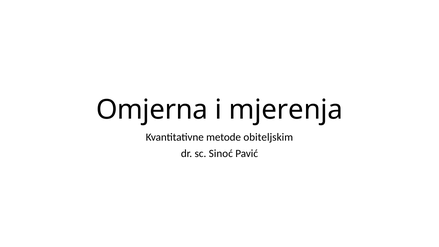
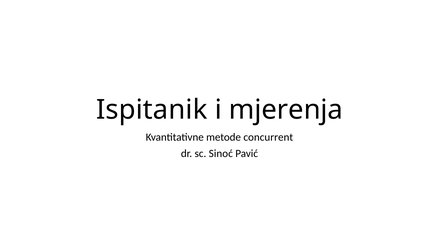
Omjerna: Omjerna -> Ispitanik (152, 110)
obiteljskim: obiteljskim -> concurrent (268, 137)
